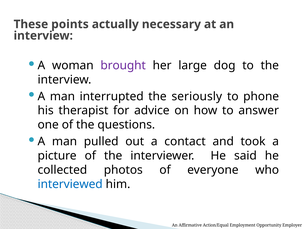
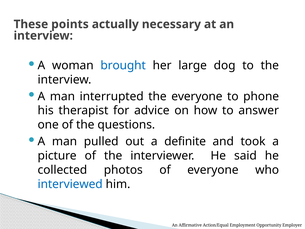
brought colour: purple -> blue (123, 65)
the seriously: seriously -> everyone (197, 96)
contact: contact -> definite (185, 141)
